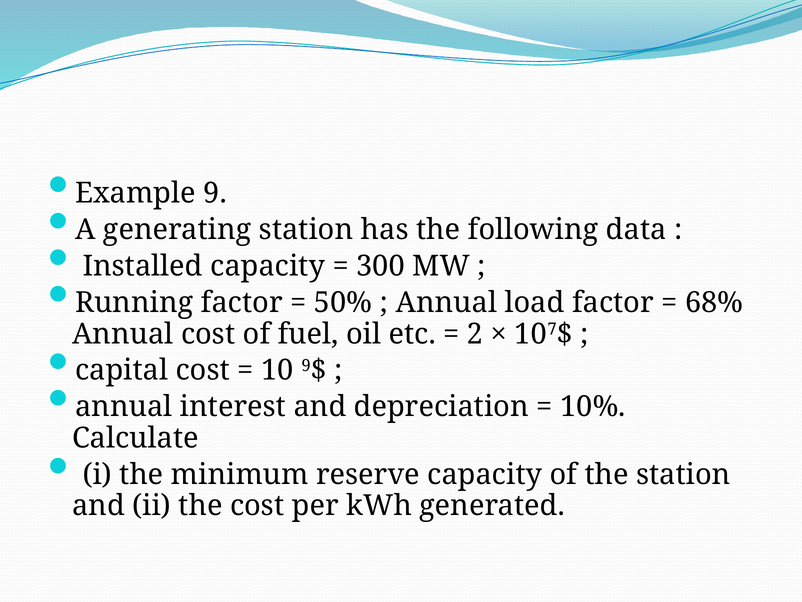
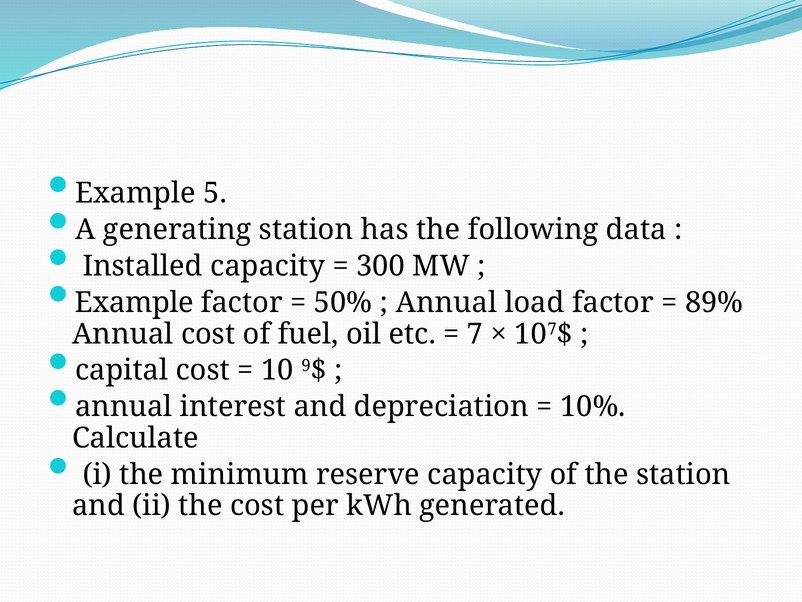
9: 9 -> 5 (215, 193)
Running: Running -> Example (134, 302)
68%: 68% -> 89% (714, 302)
2: 2 -> 7 (475, 334)
